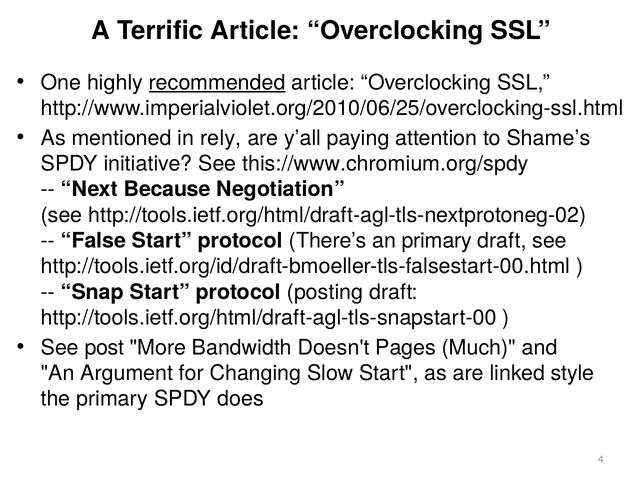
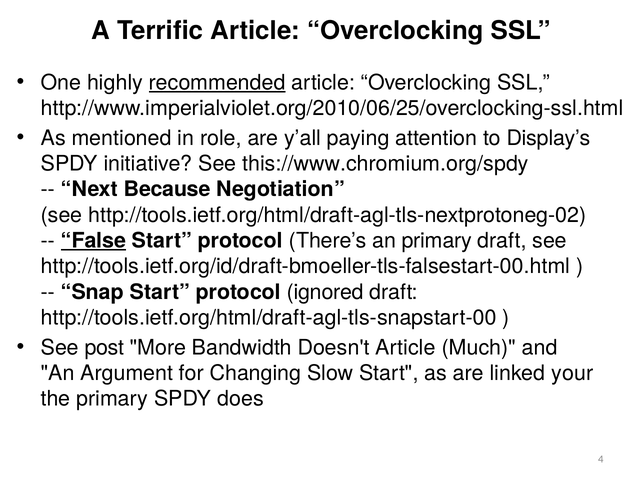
rely: rely -> role (221, 138)
Shame’s: Shame’s -> Display’s (549, 138)
False underline: none -> present (93, 241)
posting: posting -> ignored (325, 292)
Doesn't Pages: Pages -> Article (406, 348)
style: style -> your (572, 374)
